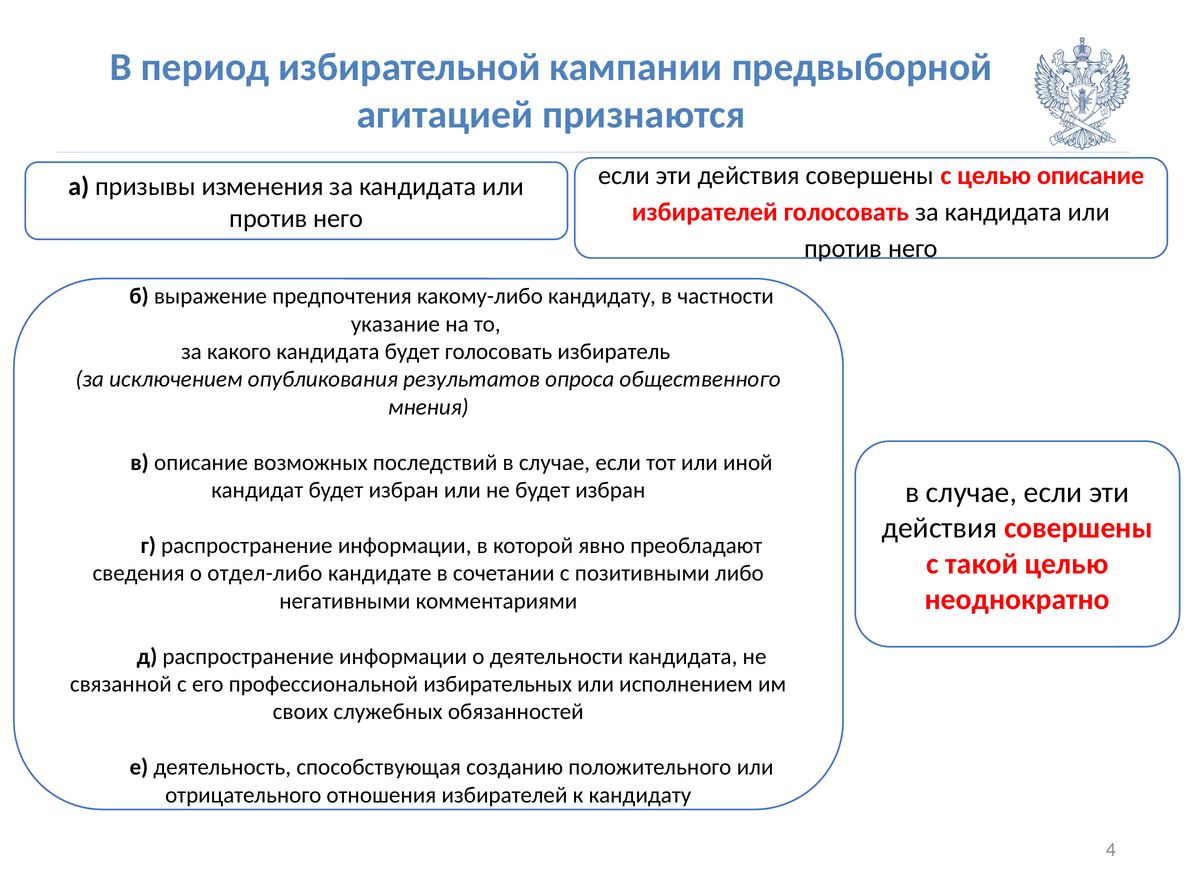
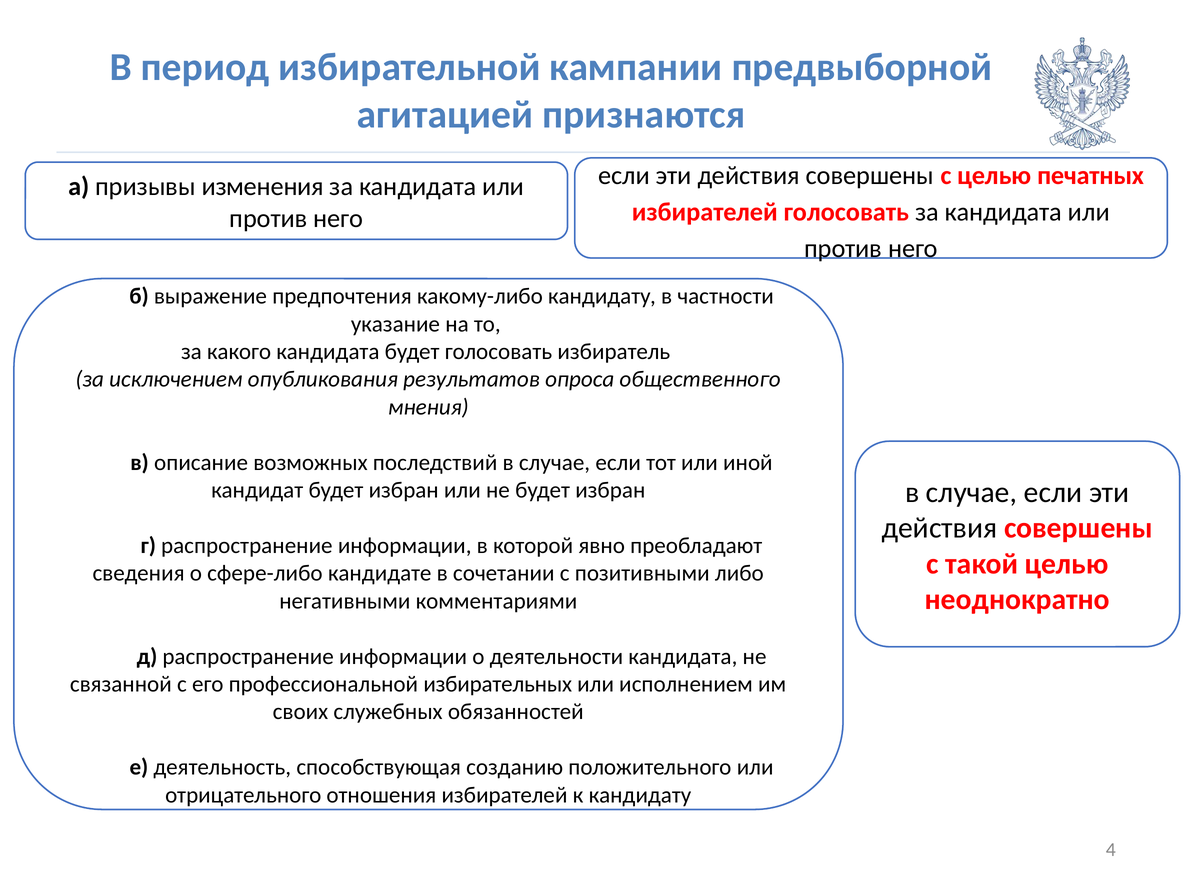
целью описание: описание -> печатных (1091, 176)
отдел-либо: отдел-либо -> сфере-либо (265, 573)
